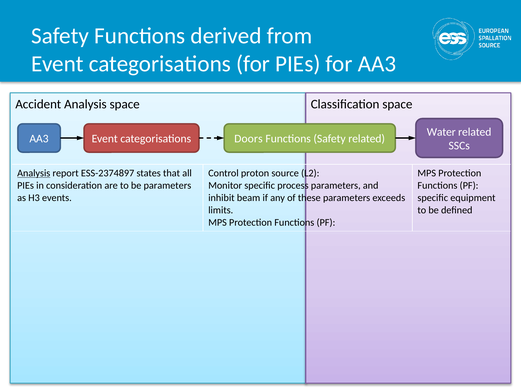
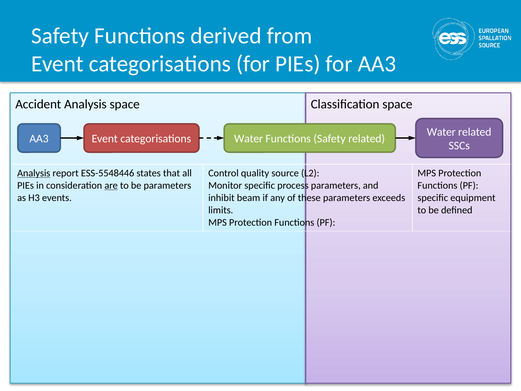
categorisations Doors: Doors -> Water (249, 139)
ESS-2374897: ESS-2374897 -> ESS-5548446 (108, 173)
proton: proton -> quality (255, 173)
are underline: none -> present (111, 185)
